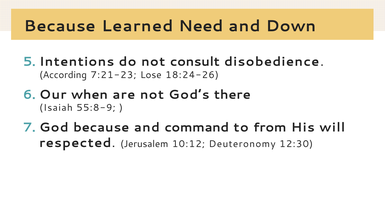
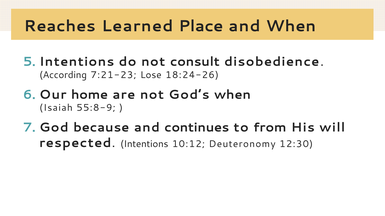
Because: Because -> Reaches (60, 26)
Need: Need -> Place (201, 26)
and Down: Down -> When (291, 26)
when: when -> home (90, 95)
God’s there: there -> when (233, 95)
command: command -> continues (197, 128)
respected Jerusalem: Jerusalem -> Intentions (144, 144)
